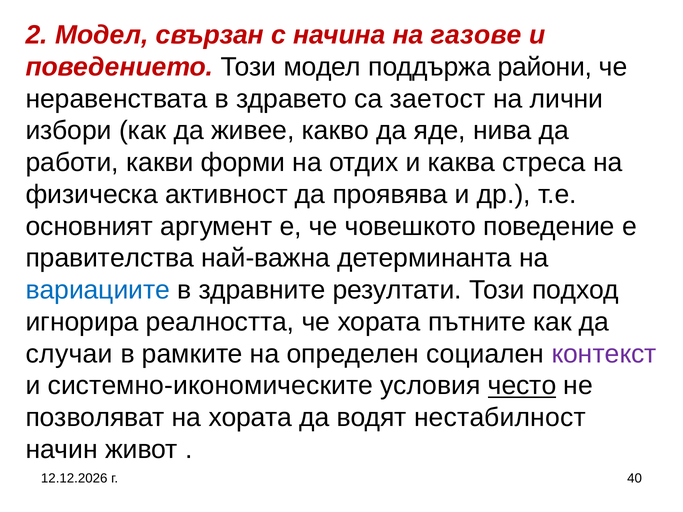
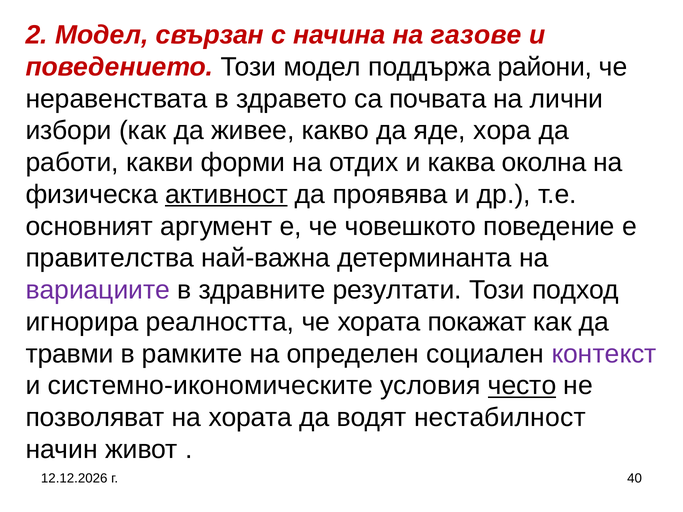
заетост: заетост -> почвата (438, 99)
нива: нива -> хора (502, 131)
стреса: стреса -> околна (544, 163)
активност underline: none -> present (226, 195)
вариациите colour: blue -> purple (98, 290)
пътните: пътните -> покажат (477, 322)
случаи: случаи -> травми (69, 354)
